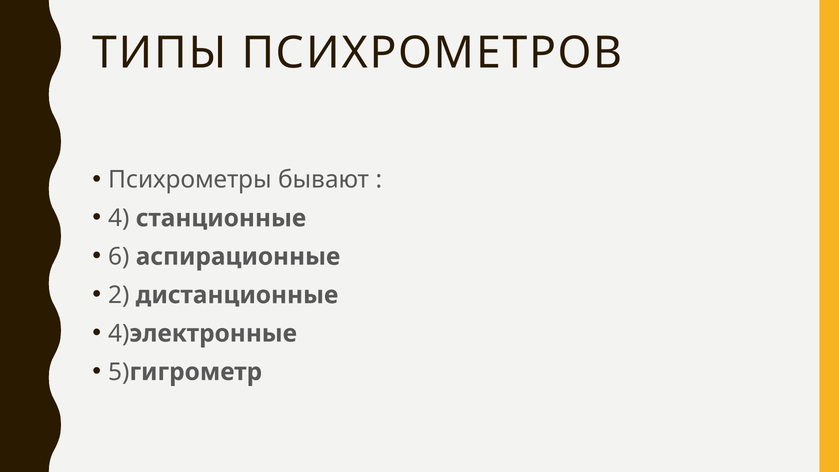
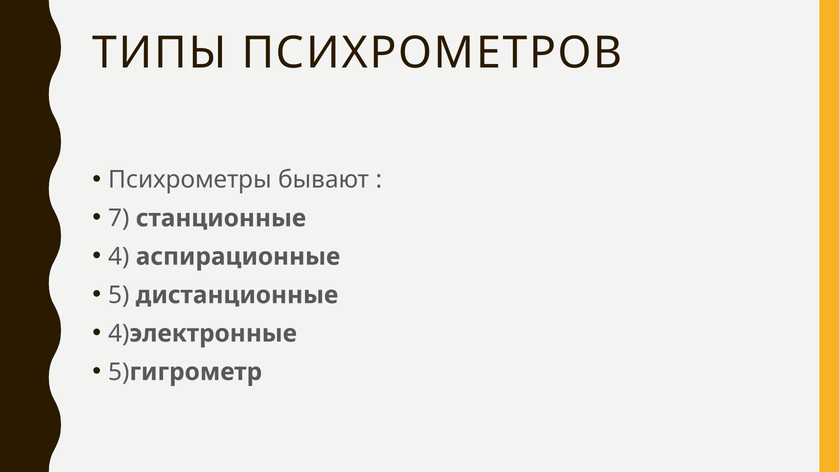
4: 4 -> 7 (119, 218)
6: 6 -> 4 (119, 257)
2: 2 -> 5 (119, 295)
